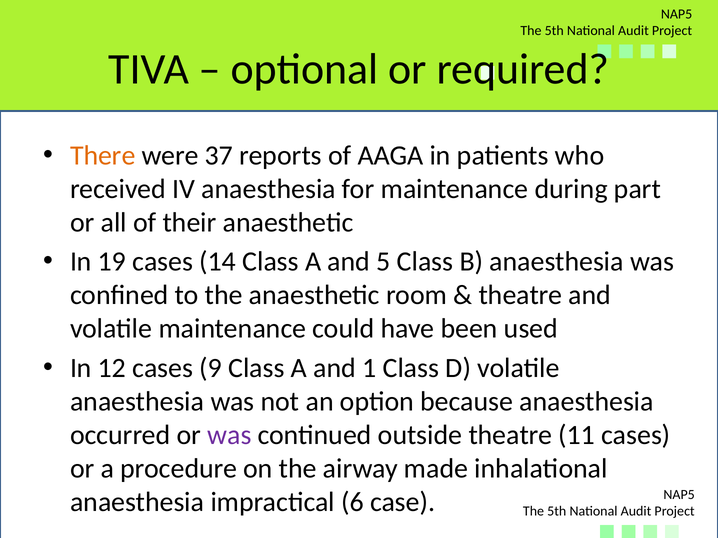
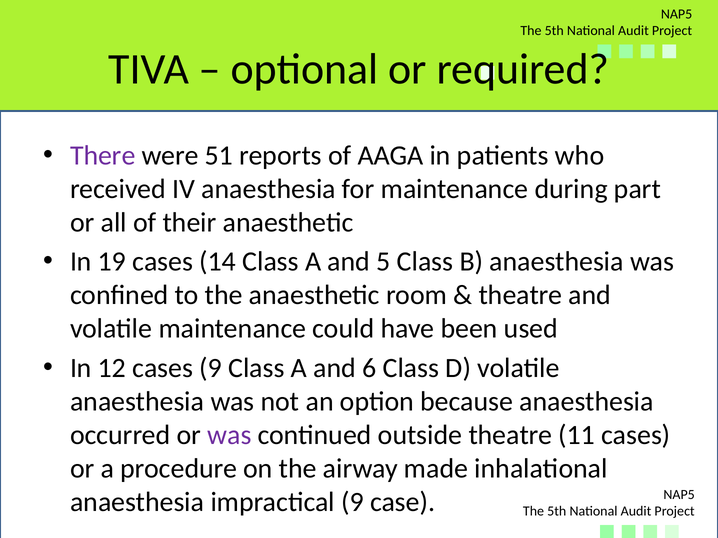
There colour: orange -> purple (103, 156)
37: 37 -> 51 (219, 156)
1: 1 -> 6 (369, 368)
impractical 6: 6 -> 9 (353, 502)
